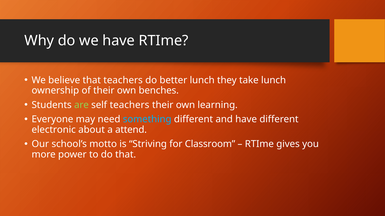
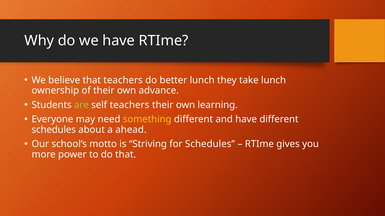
benches: benches -> advance (159, 91)
something colour: light blue -> yellow (147, 120)
electronic: electronic -> schedules (54, 130)
attend: attend -> ahead (131, 130)
for Classroom: Classroom -> Schedules (210, 144)
